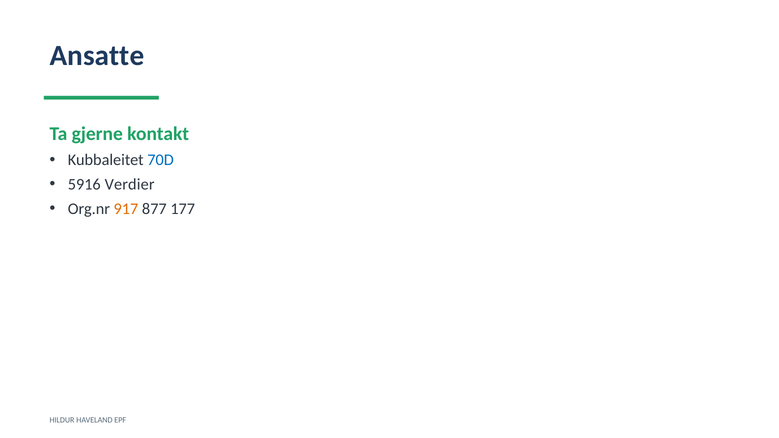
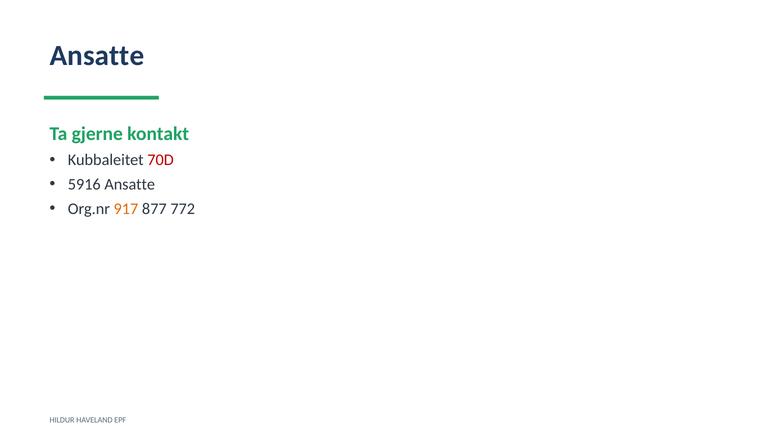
70D colour: blue -> red (161, 160)
5916 Verdier: Verdier -> Ansatte (130, 185)
177: 177 -> 772 (183, 209)
